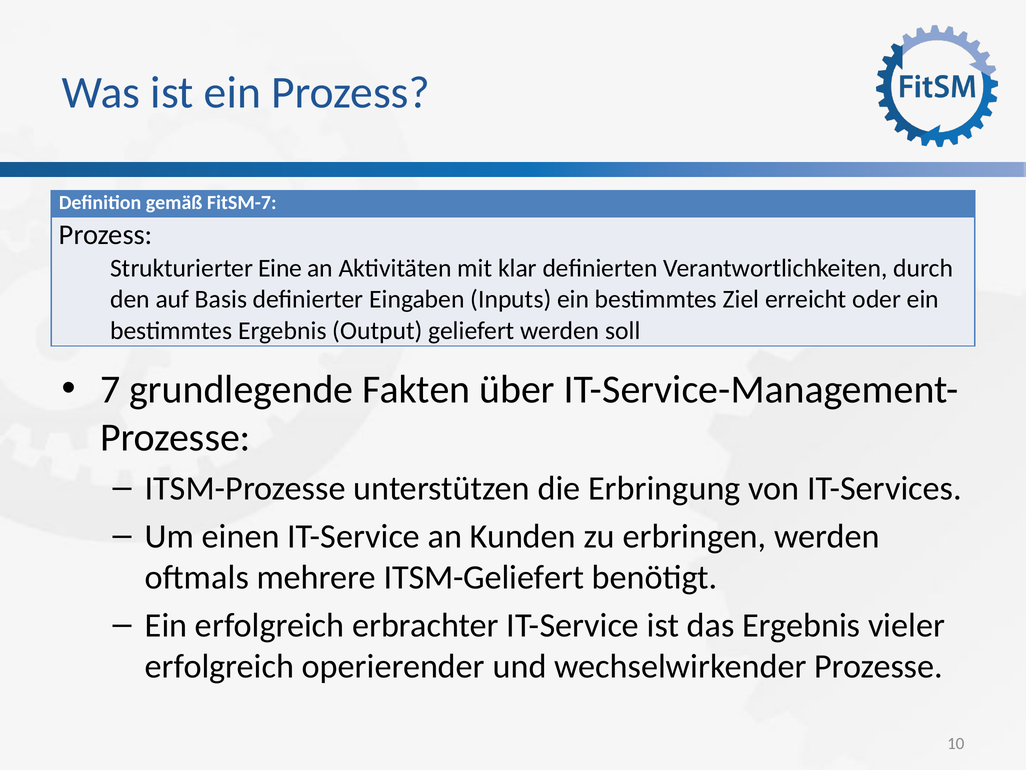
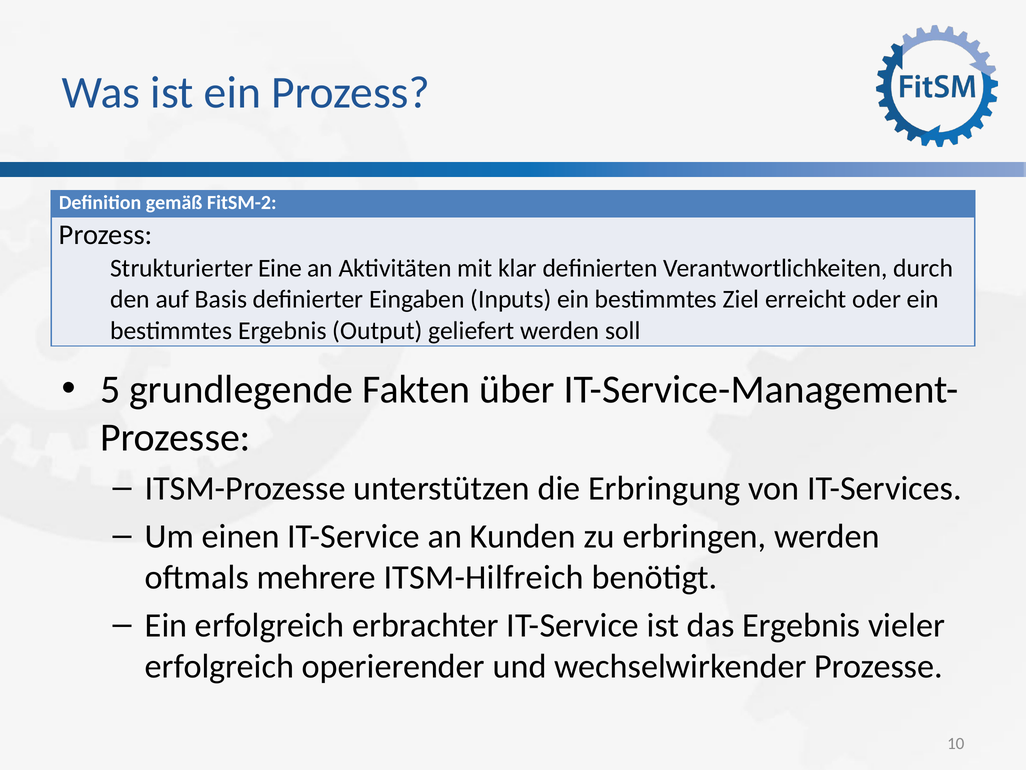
FitSM-7: FitSM-7 -> FitSM-2 (242, 203)
7: 7 -> 5 (110, 390)
ITSM-Geliefert: ITSM-Geliefert -> ITSM-Hilfreich (484, 577)
